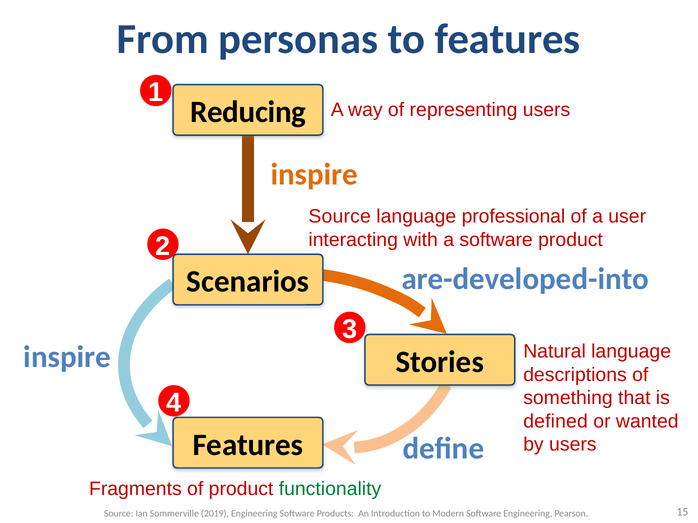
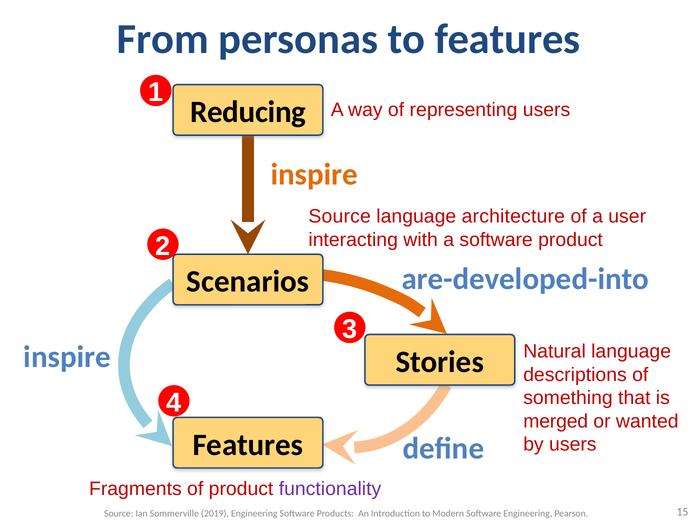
professional: professional -> architecture (513, 217)
defined: defined -> merged (556, 422)
functionality colour: green -> purple (330, 489)
